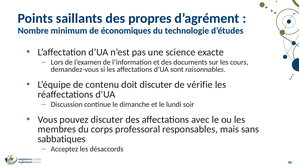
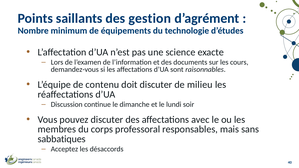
propres: propres -> gestion (150, 18)
économiques: économiques -> équipements (126, 31)
vérifie: vérifie -> milieu (200, 85)
